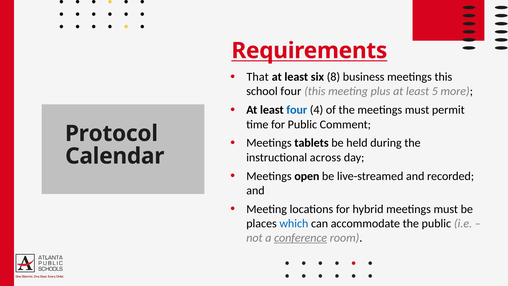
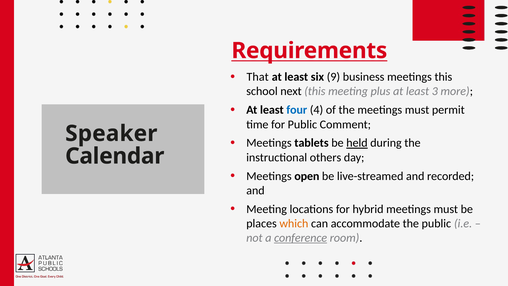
8: 8 -> 9 (333, 77)
school four: four -> next (291, 91)
5: 5 -> 3 (435, 91)
Protocol: Protocol -> Speaker (111, 133)
held underline: none -> present (357, 143)
across: across -> others (326, 157)
which colour: blue -> orange (294, 223)
